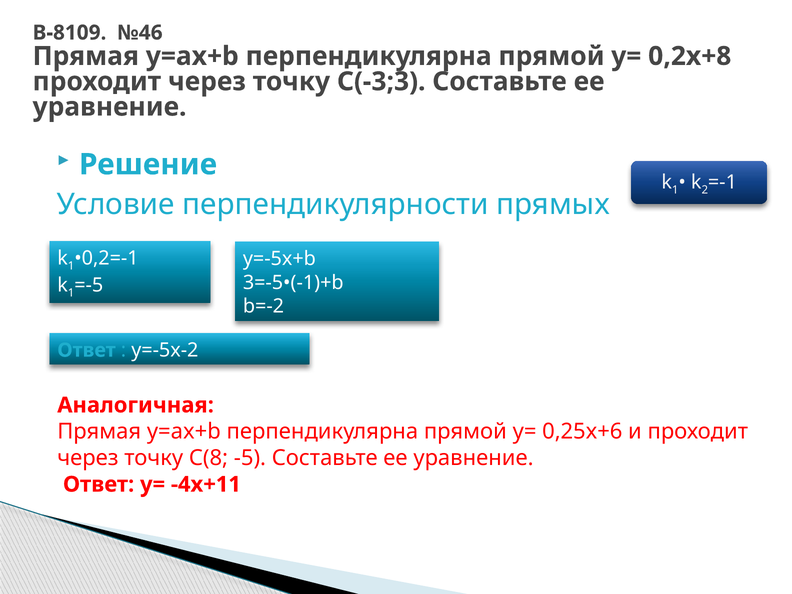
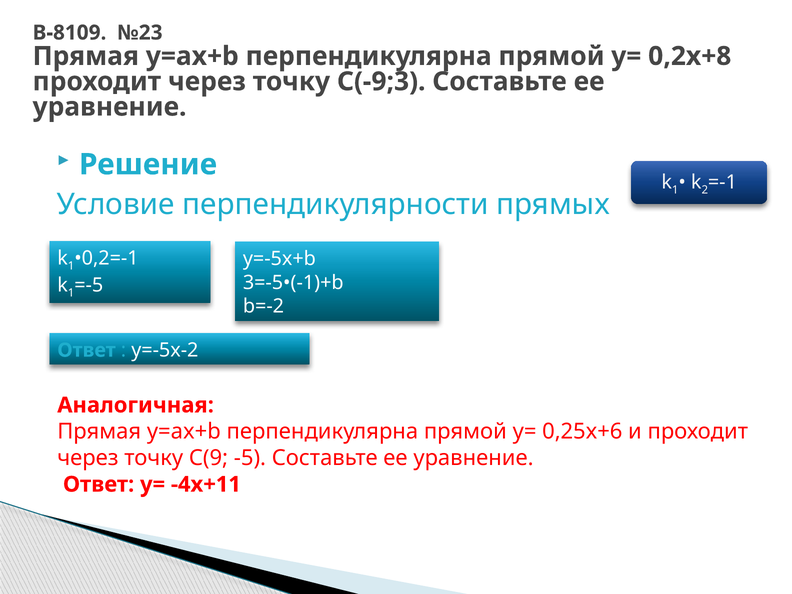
№46: №46 -> №23 (140, 33)
С(-3;3: С(-3;3 -> С(-9;3 (381, 82)
С(8: С(8 -> С(9 (209, 458)
